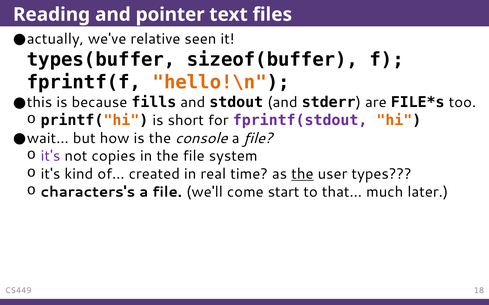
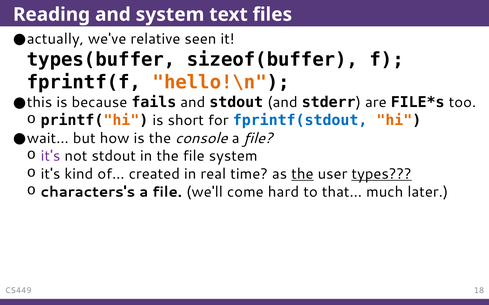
and pointer: pointer -> system (170, 15)
fills: fills -> fails (154, 103)
fprintf(stdout colour: purple -> blue (300, 120)
not copies: copies -> stdout (114, 156)
types underline: none -> present (382, 174)
start: start -> hard (283, 192)
